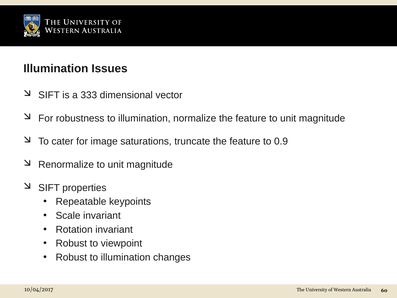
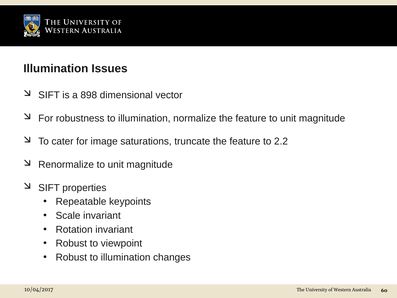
333: 333 -> 898 (89, 95)
0.9: 0.9 -> 2.2 (281, 141)
